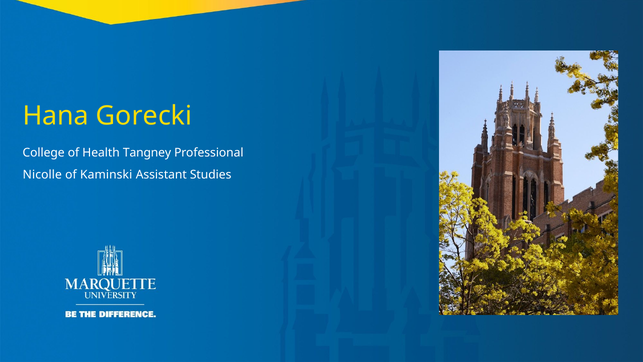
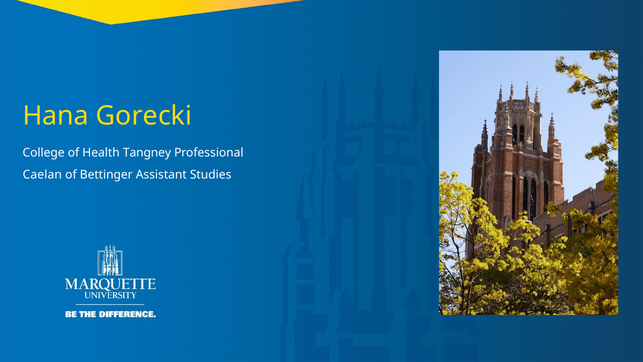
Nicolle: Nicolle -> Caelan (42, 175)
Kaminski: Kaminski -> Bettinger (106, 175)
